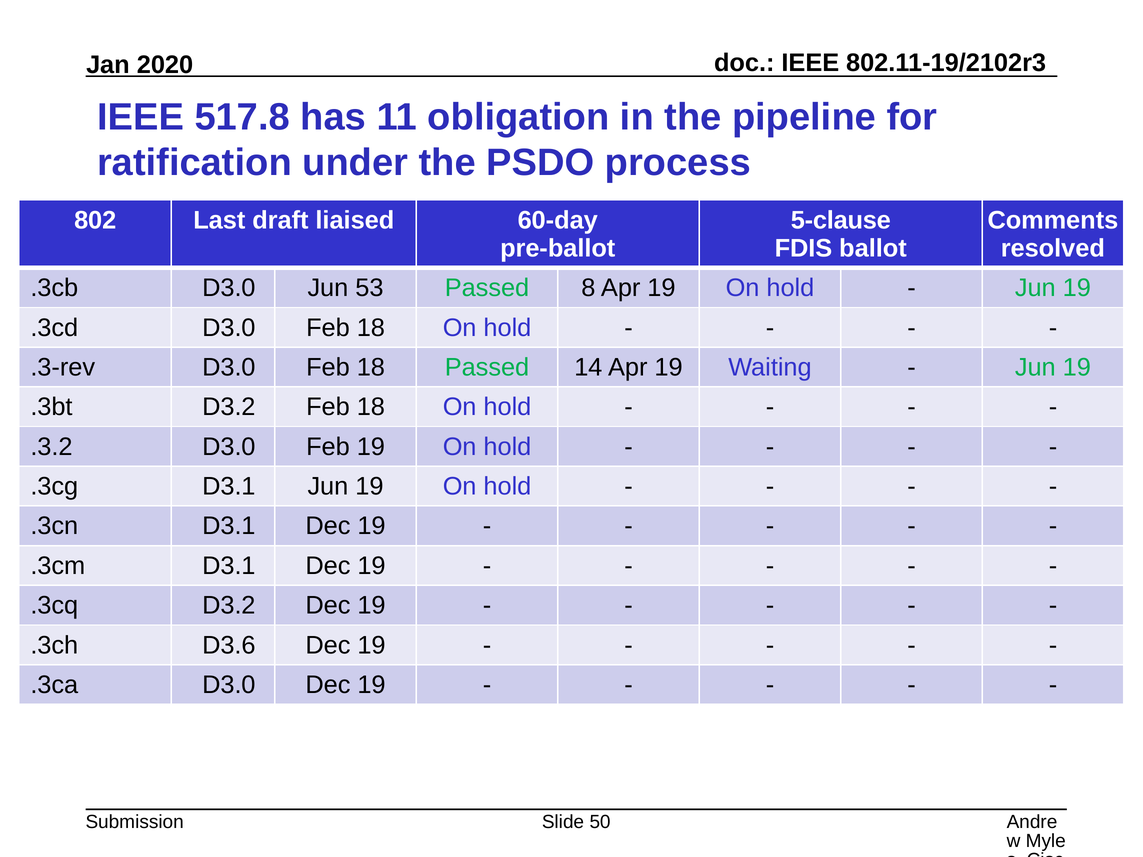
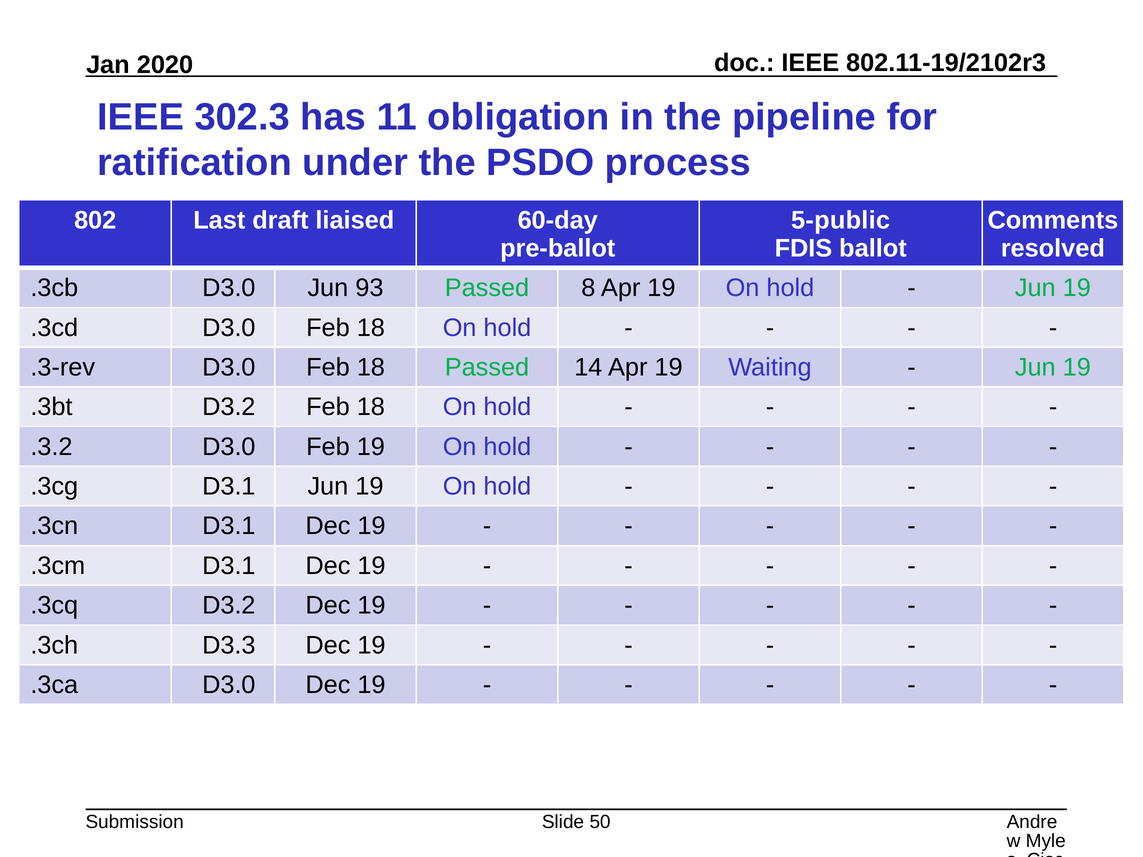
517.8: 517.8 -> 302.3 (242, 117)
5-clause: 5-clause -> 5-public (841, 220)
53: 53 -> 93 (369, 288)
D3.6: D3.6 -> D3.3 (229, 645)
